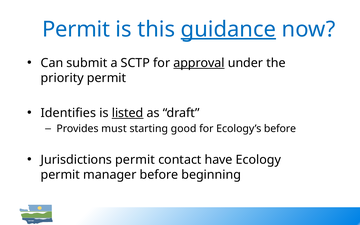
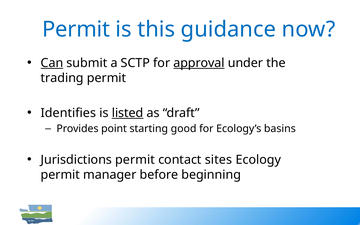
guidance underline: present -> none (228, 29)
Can underline: none -> present (52, 63)
priority: priority -> trading (62, 78)
must: must -> point (114, 129)
Ecology’s before: before -> basins (280, 129)
have: have -> sites (218, 160)
